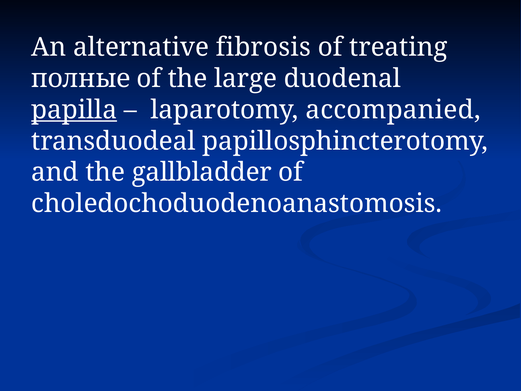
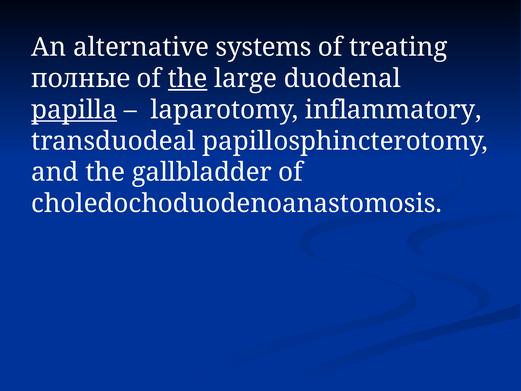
fibrosis: fibrosis -> systems (264, 47)
the underline: none -> present (188, 78)
accompanied: accompanied -> inflammatory (393, 110)
